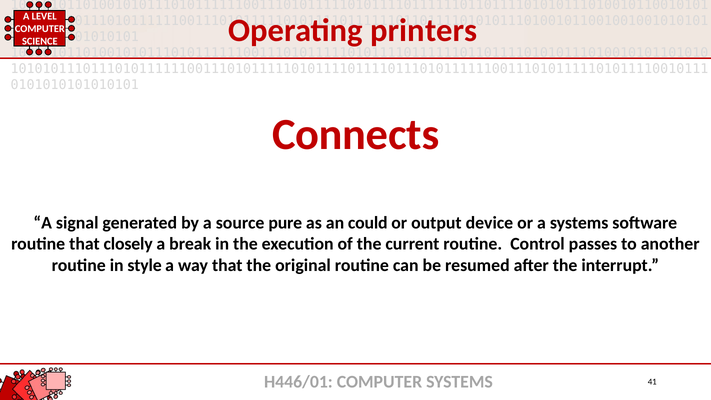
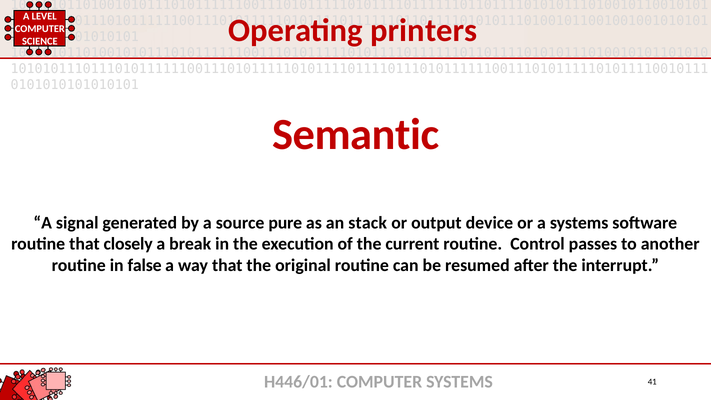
Connects: Connects -> Semantic (356, 135)
could: could -> stack (368, 223)
style: style -> false (145, 265)
